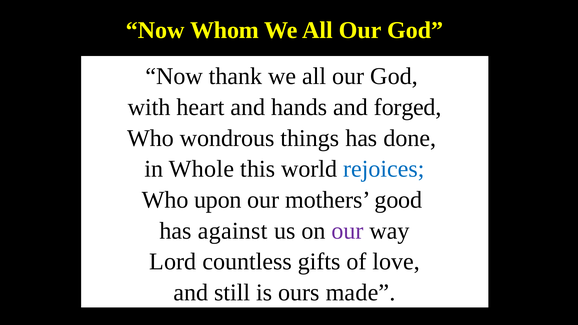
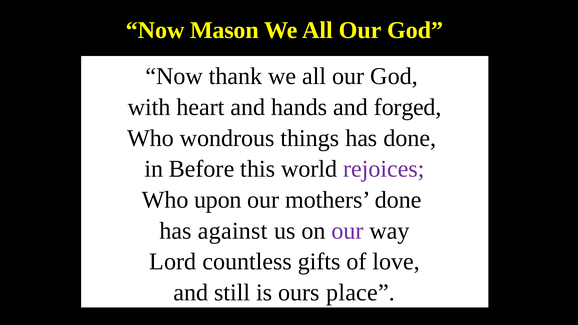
Whom: Whom -> Mason (224, 30)
Whole: Whole -> Before (202, 169)
rejoices colour: blue -> purple (384, 169)
mothers good: good -> done (398, 200)
made: made -> place (361, 293)
